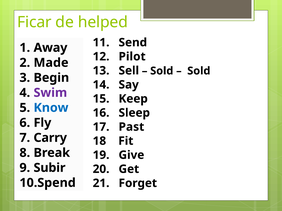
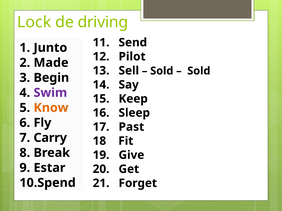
Ficar: Ficar -> Lock (34, 22)
helped: helped -> driving (103, 22)
Away: Away -> Junto (50, 48)
Know colour: blue -> orange (51, 108)
Subir: Subir -> Estar (49, 168)
